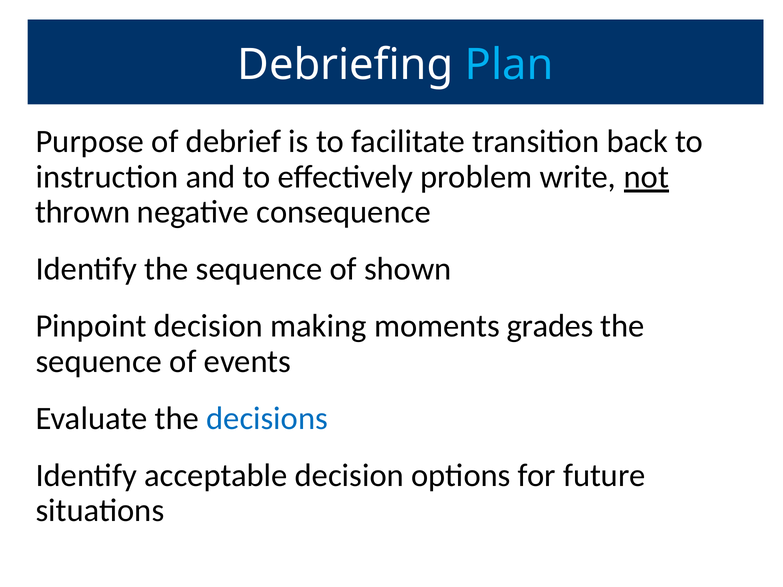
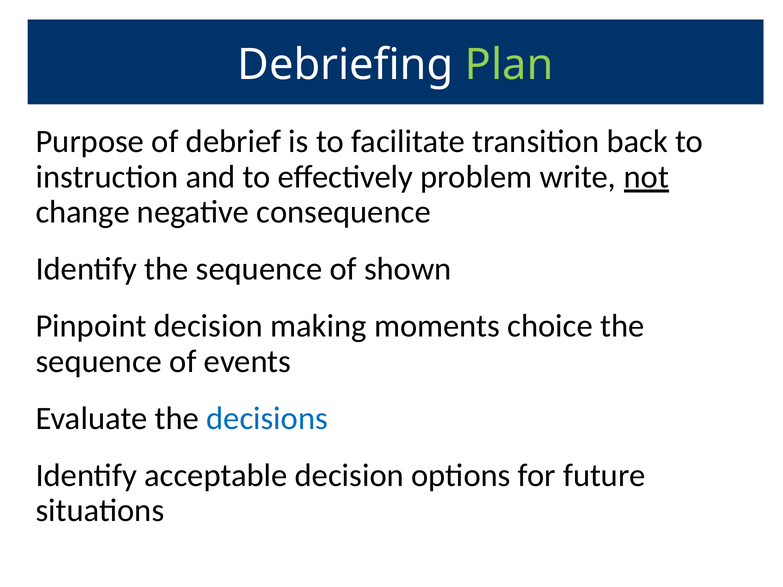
Plan colour: light blue -> light green (509, 65)
thrown: thrown -> change (83, 212)
grades: grades -> choice (550, 326)
